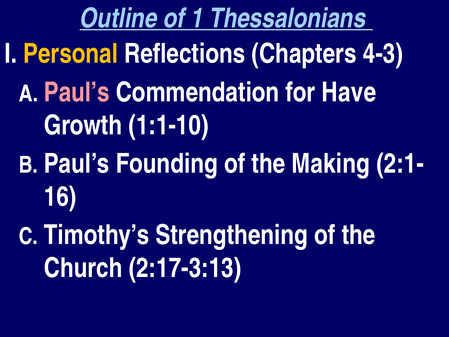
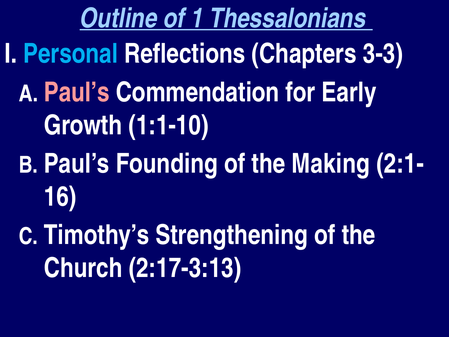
Personal colour: yellow -> light blue (71, 54)
4-3: 4-3 -> 3-3 (383, 54)
Have: Have -> Early (349, 92)
